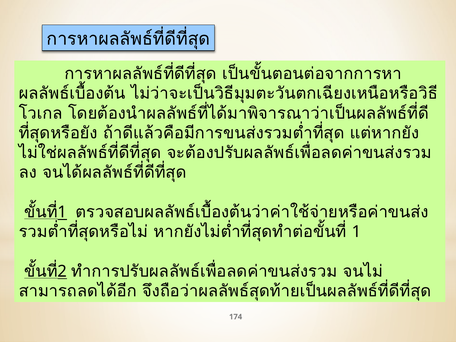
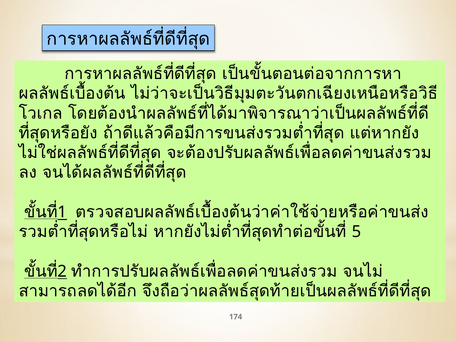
1: 1 -> 5 (357, 232)
